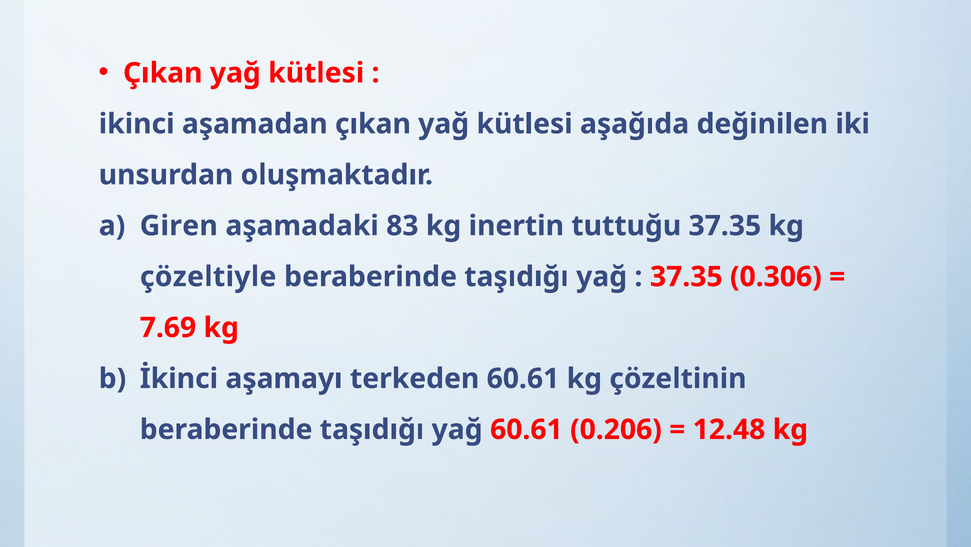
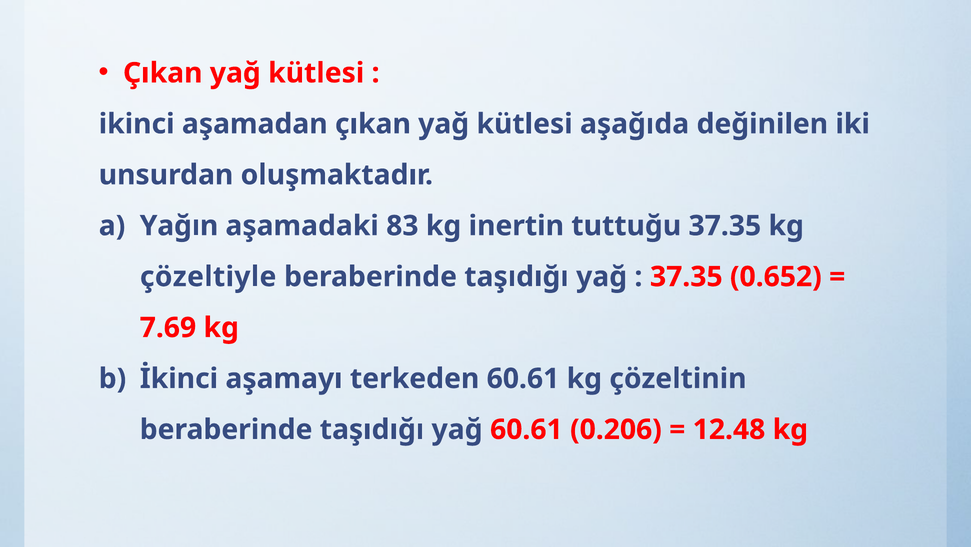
Giren: Giren -> Yağın (179, 226)
0.306: 0.306 -> 0.652 (776, 276)
